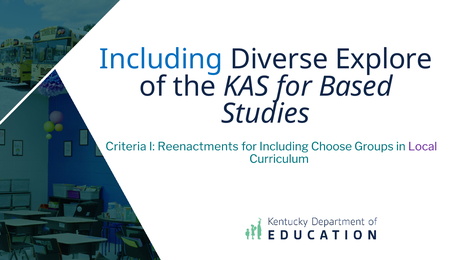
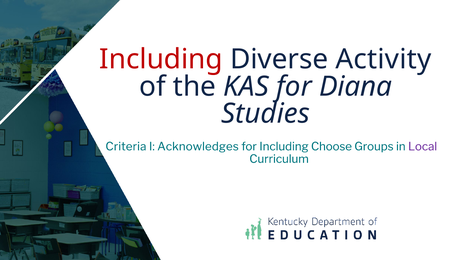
Including colour: blue -> red (161, 59)
Explore: Explore -> Activity (383, 59)
Based: Based -> Diana (356, 87)
Reenactments: Reenactments -> Acknowledges (198, 147)
